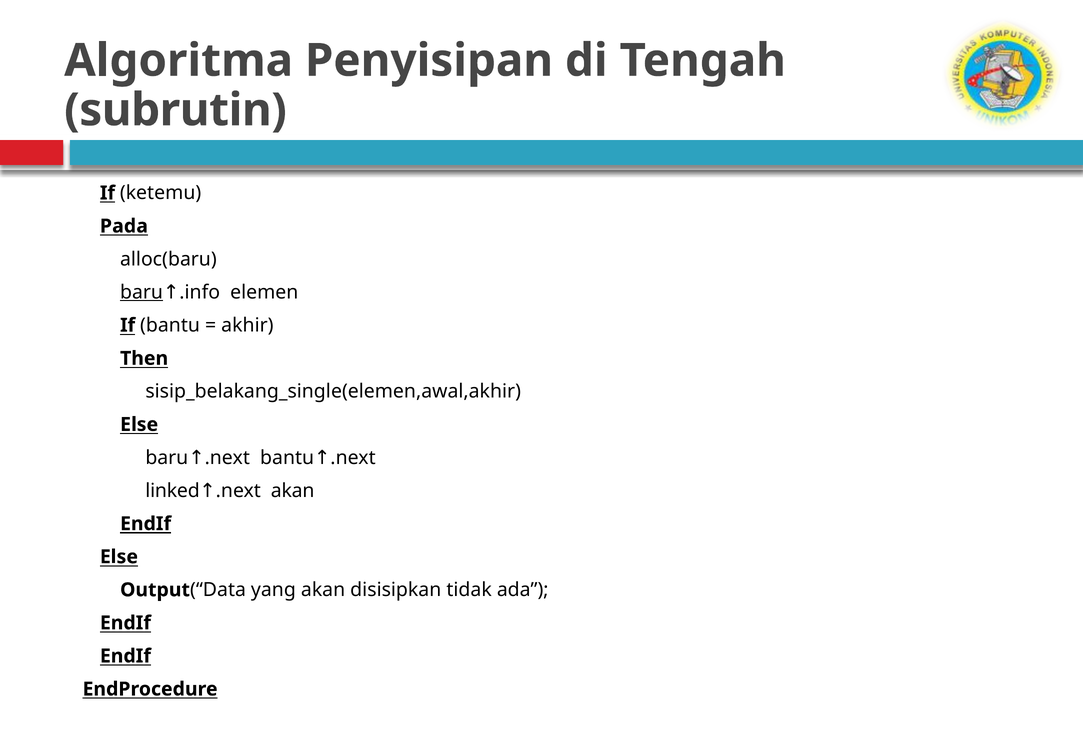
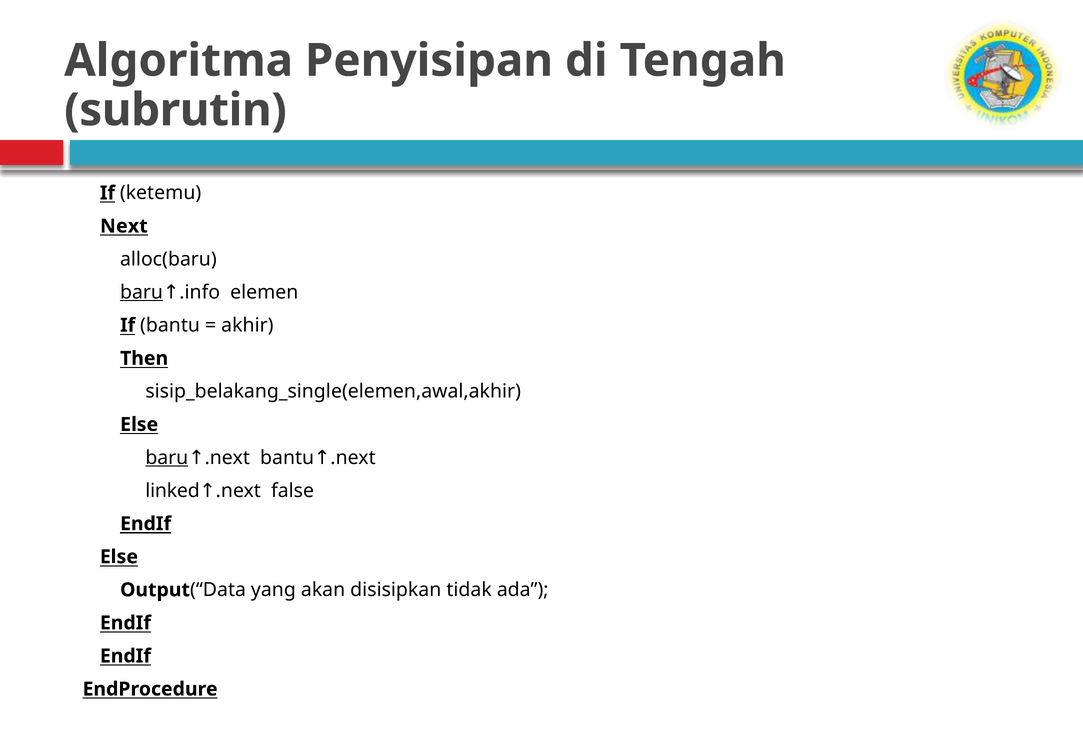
Pada: Pada -> Next (124, 226)
baru underline: none -> present (167, 457)
akan: akan -> false (293, 491)
